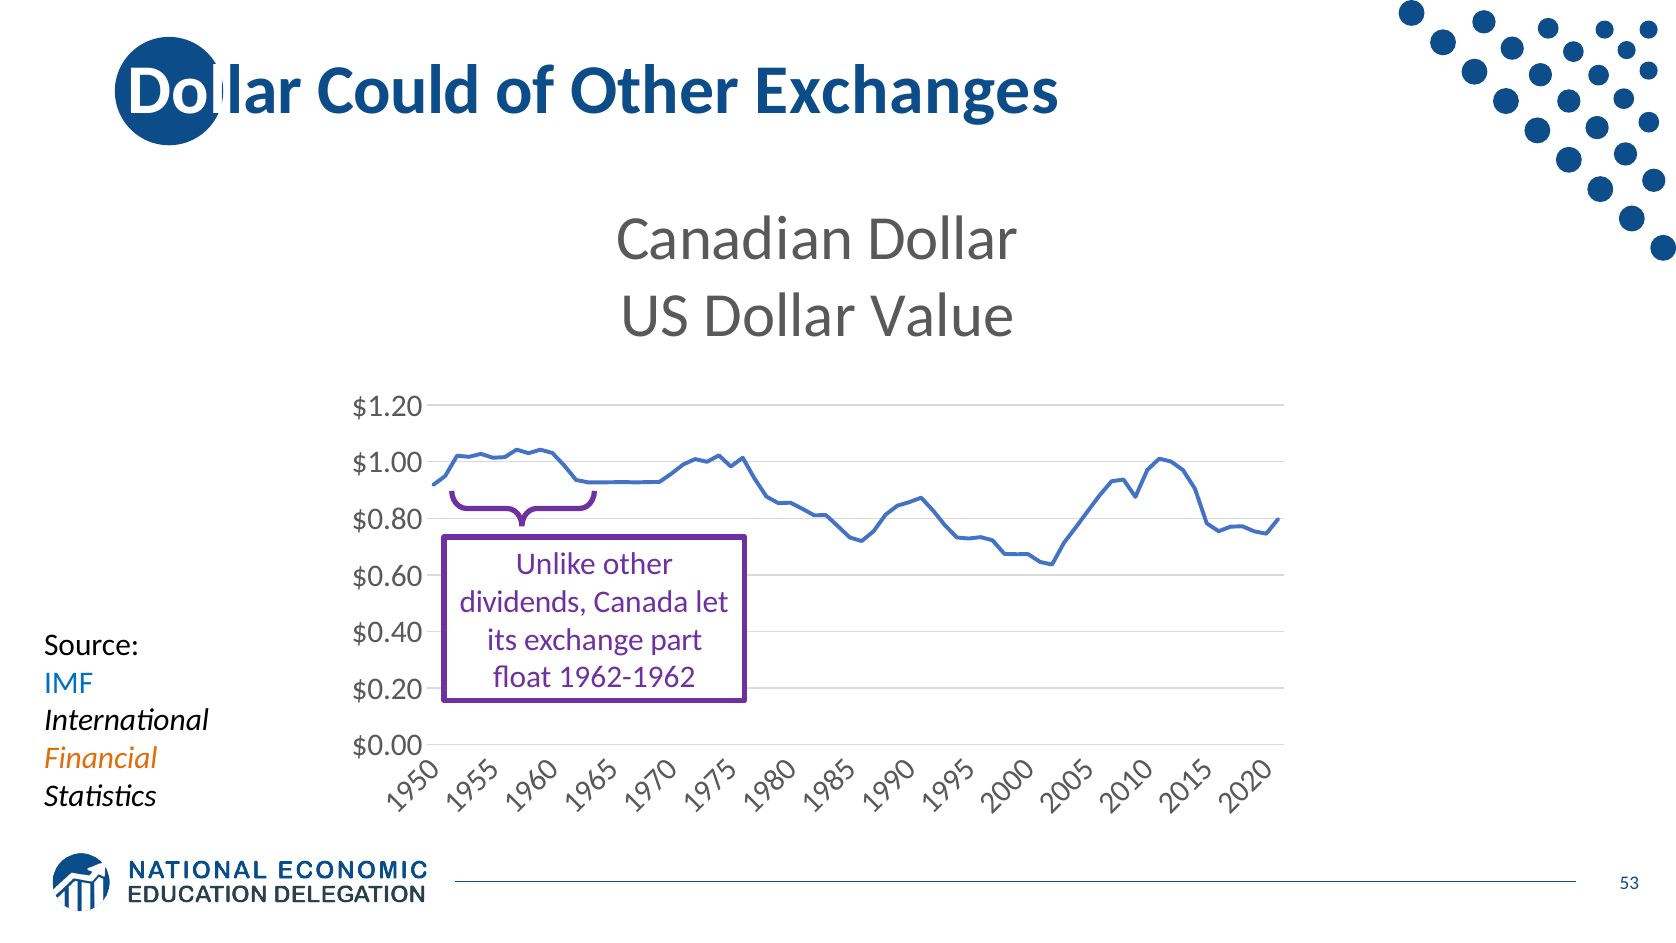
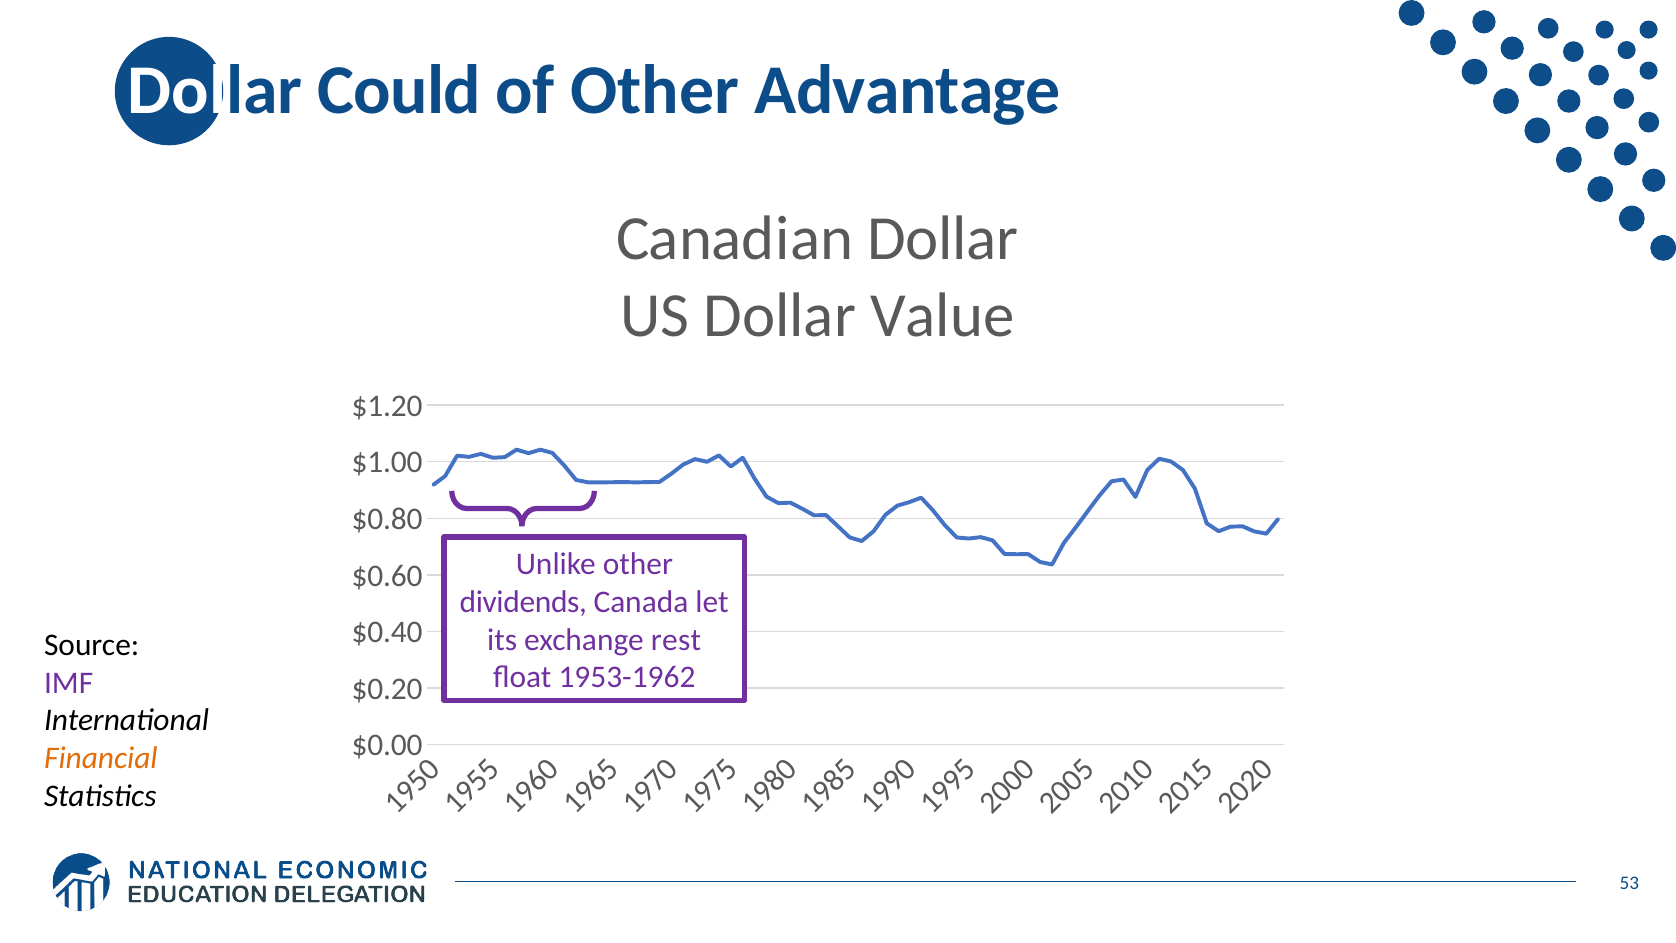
Exchanges: Exchanges -> Advantage (908, 91)
part: part -> rest (676, 640)
1962-1962: 1962-1962 -> 1953-1962 (627, 677)
IMF colour: blue -> purple (69, 682)
